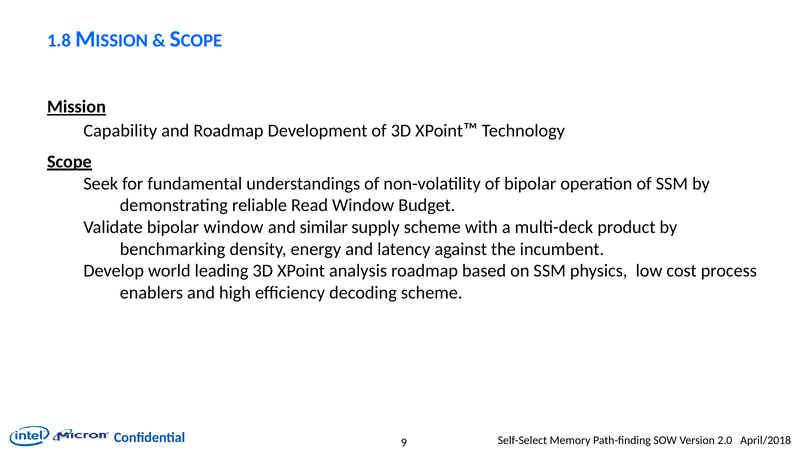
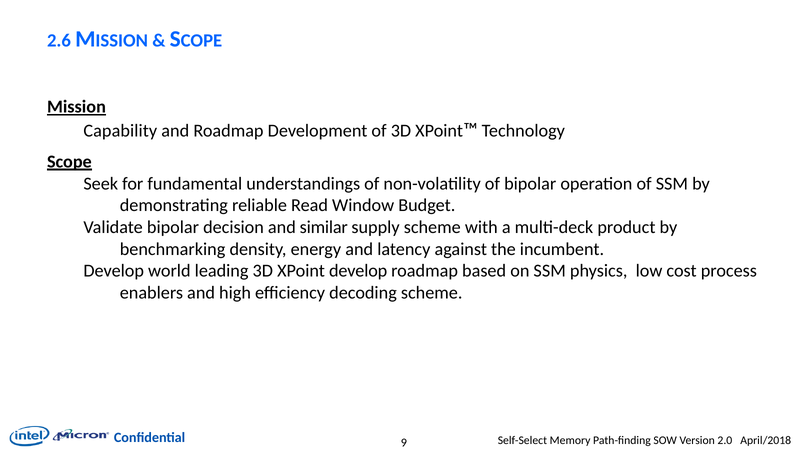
1.8: 1.8 -> 2.6 (59, 41)
bipolar window: window -> decision (234, 227)
XPoint analysis: analysis -> develop (358, 271)
